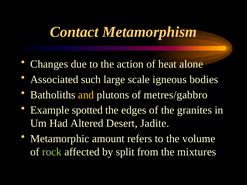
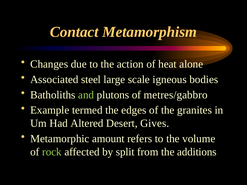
such: such -> steel (91, 80)
and colour: yellow -> light green (86, 95)
spotted: spotted -> termed (87, 110)
Jadite: Jadite -> Gives (155, 123)
mixtures: mixtures -> additions (197, 152)
